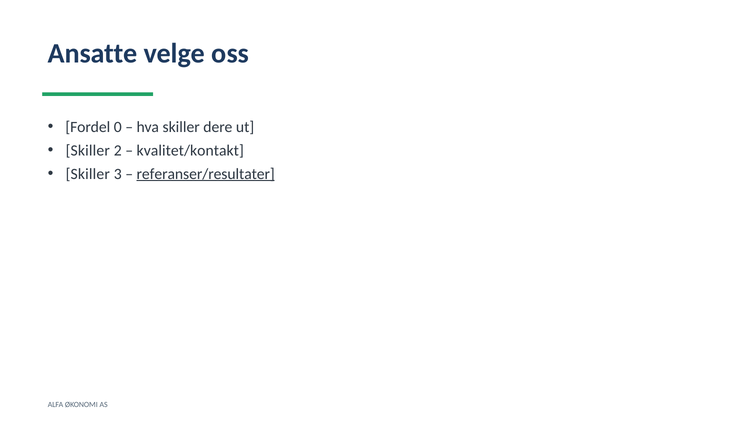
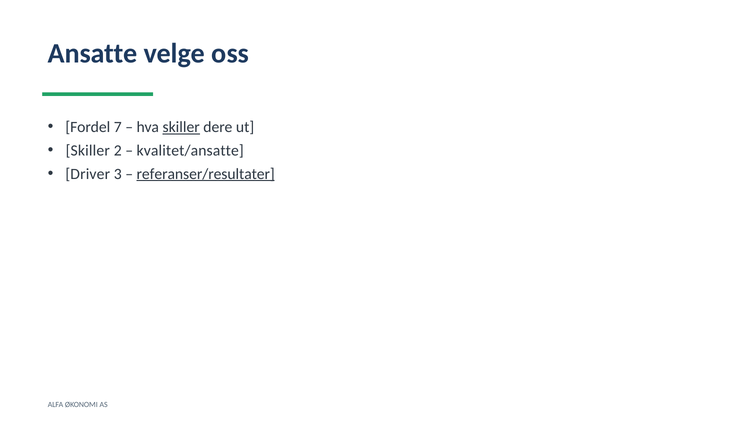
0: 0 -> 7 (118, 127)
skiller underline: none -> present (181, 127)
kvalitet/kontakt: kvalitet/kontakt -> kvalitet/ansatte (190, 151)
Skiller: Skiller -> Driver (88, 174)
